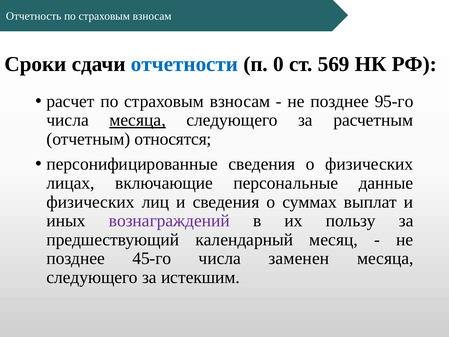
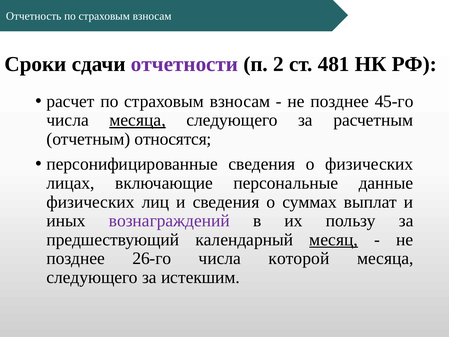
отчетности colour: blue -> purple (185, 64)
0: 0 -> 2 (279, 64)
569: 569 -> 481 (334, 64)
95-го: 95-го -> 45-го (394, 101)
месяц underline: none -> present (334, 239)
45-го: 45-го -> 26-го (152, 258)
заменен: заменен -> которой (299, 258)
